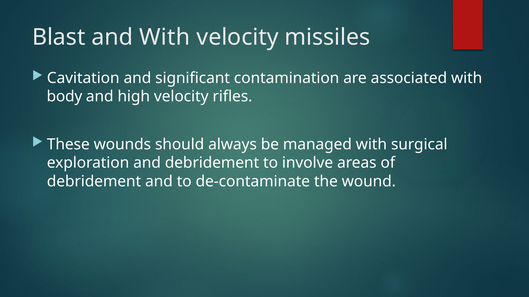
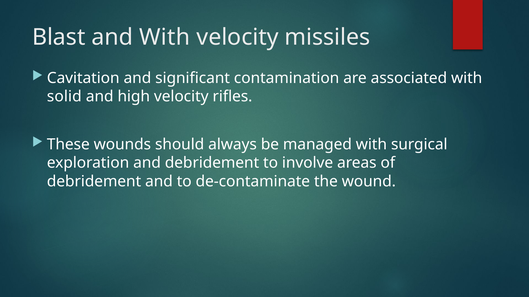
body: body -> solid (64, 97)
